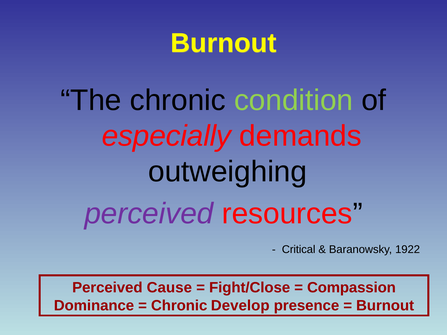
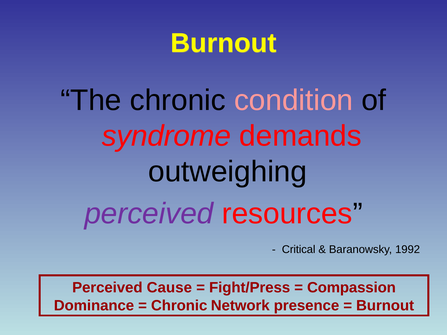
condition colour: light green -> pink (294, 100)
especially: especially -> syndrome (167, 136)
1922: 1922 -> 1992 (408, 250)
Fight/Close: Fight/Close -> Fight/Press (250, 288)
Develop: Develop -> Network (240, 306)
